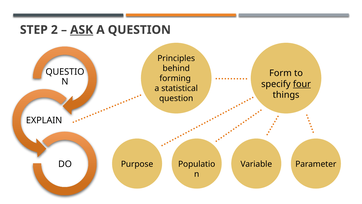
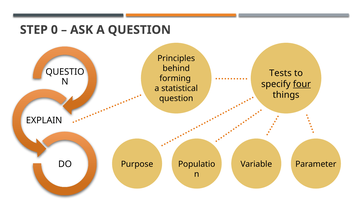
2: 2 -> 0 (54, 30)
ASK underline: present -> none (82, 30)
Form: Form -> Tests (280, 73)
